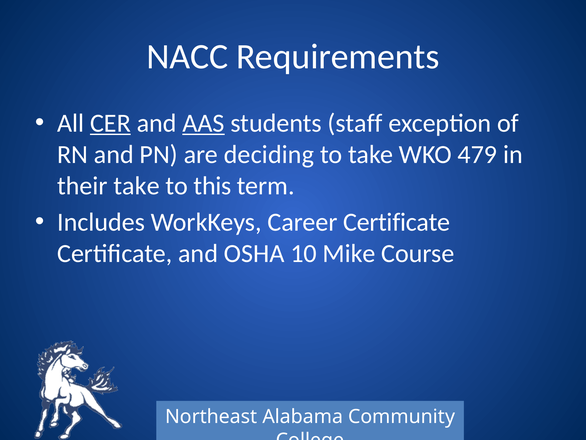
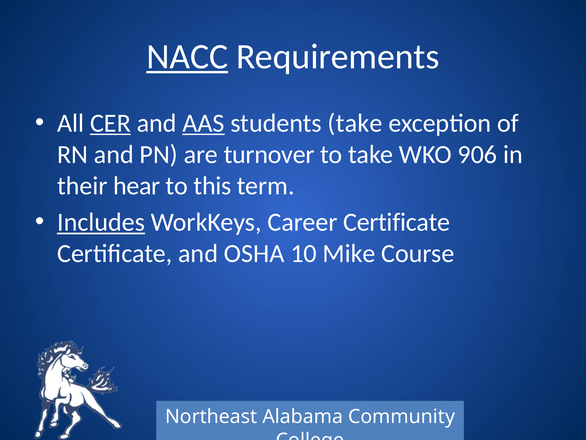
NACC underline: none -> present (187, 57)
students staff: staff -> take (355, 123)
deciding: deciding -> turnover (269, 154)
479: 479 -> 906 (477, 154)
their take: take -> hear (137, 186)
Includes underline: none -> present (101, 222)
